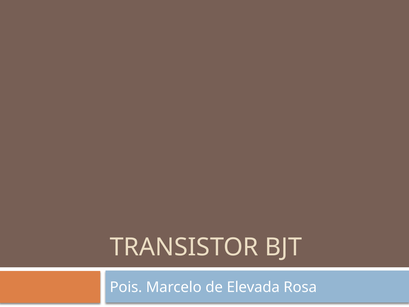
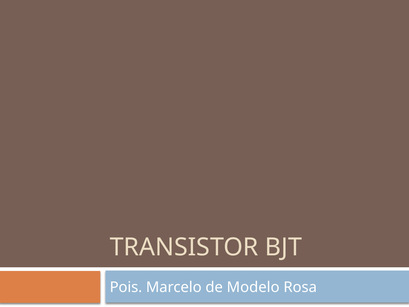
Elevada: Elevada -> Modelo (253, 287)
